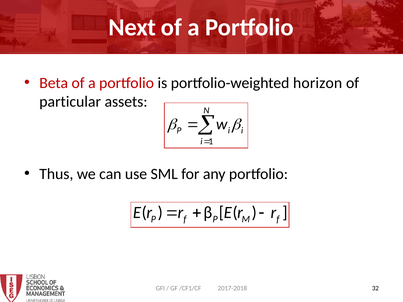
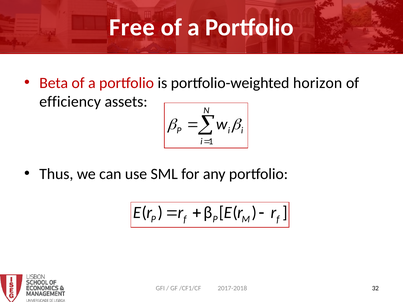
Next: Next -> Free (132, 27)
particular: particular -> efficiency (70, 102)
